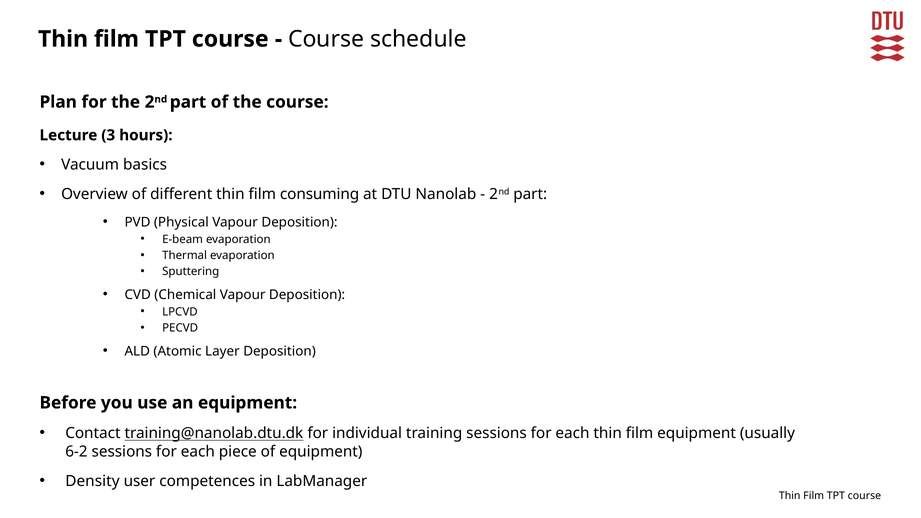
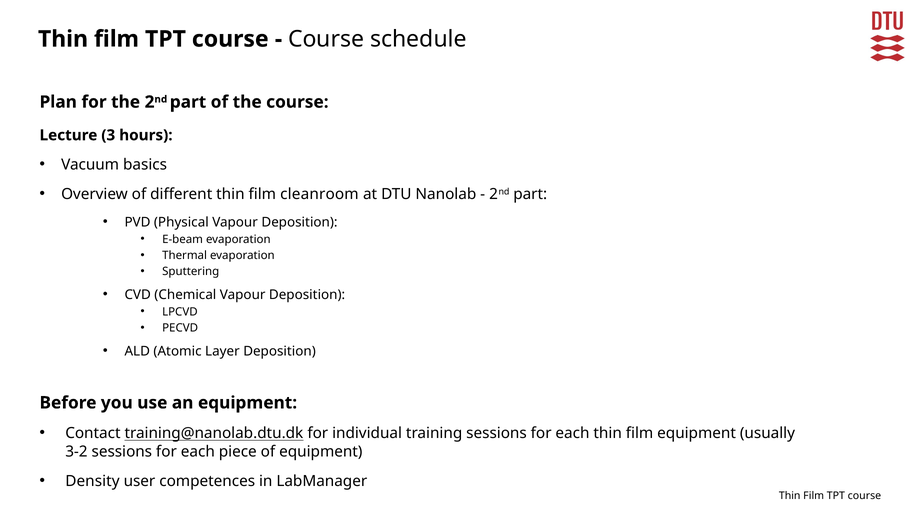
consuming: consuming -> cleanroom (319, 194)
6-2: 6-2 -> 3-2 (76, 452)
